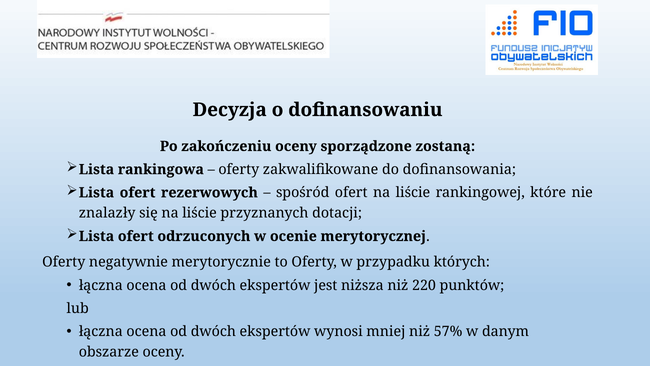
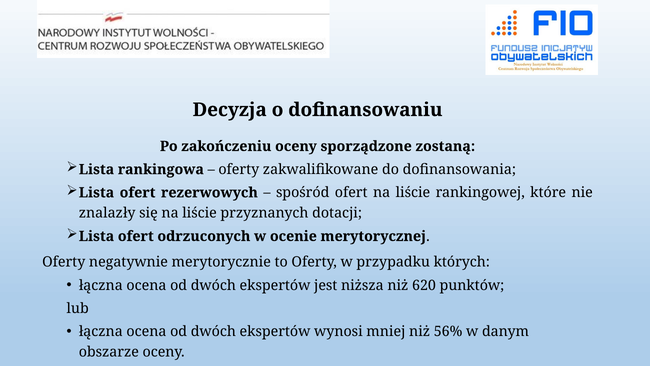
220: 220 -> 620 (424, 285)
57%: 57% -> 56% (448, 331)
